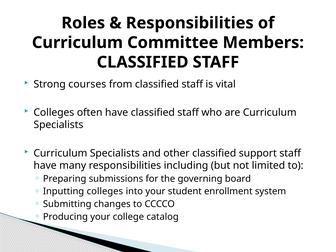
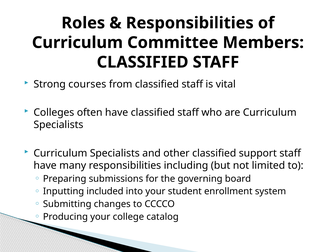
Inputting colleges: colleges -> included (105, 191)
